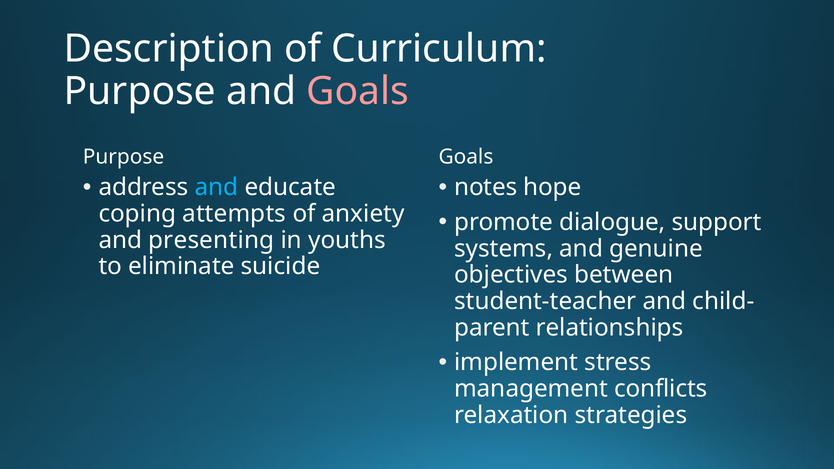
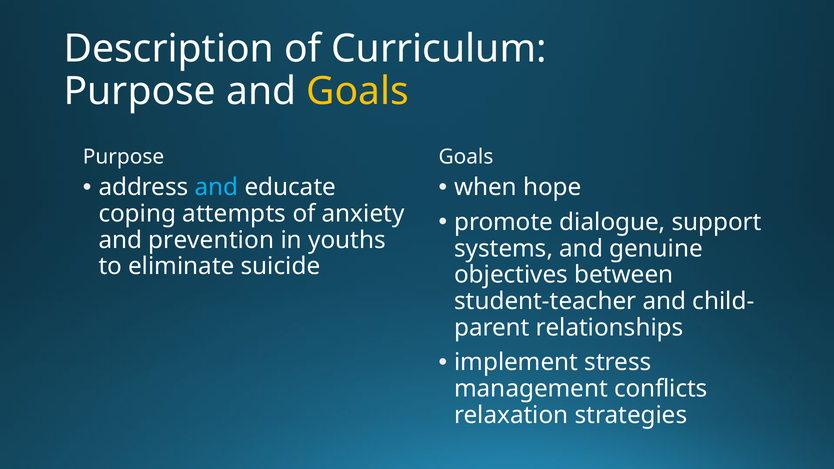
Goals colour: pink -> yellow (358, 91)
notes: notes -> when (486, 187)
presenting: presenting -> prevention (211, 240)
